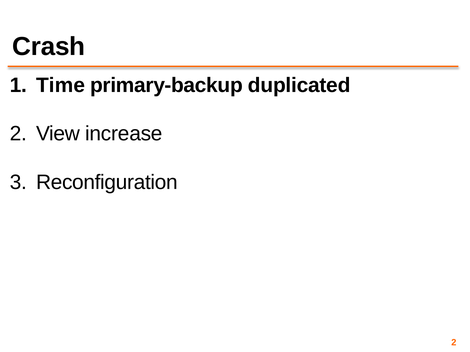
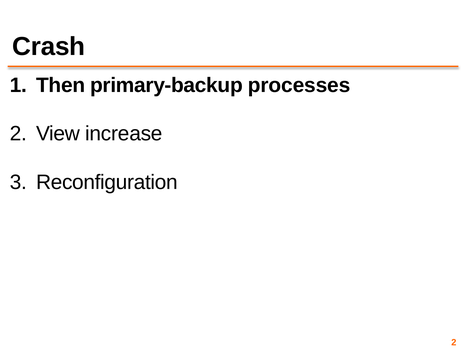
Time: Time -> Then (61, 85)
duplicated: duplicated -> processes (299, 85)
